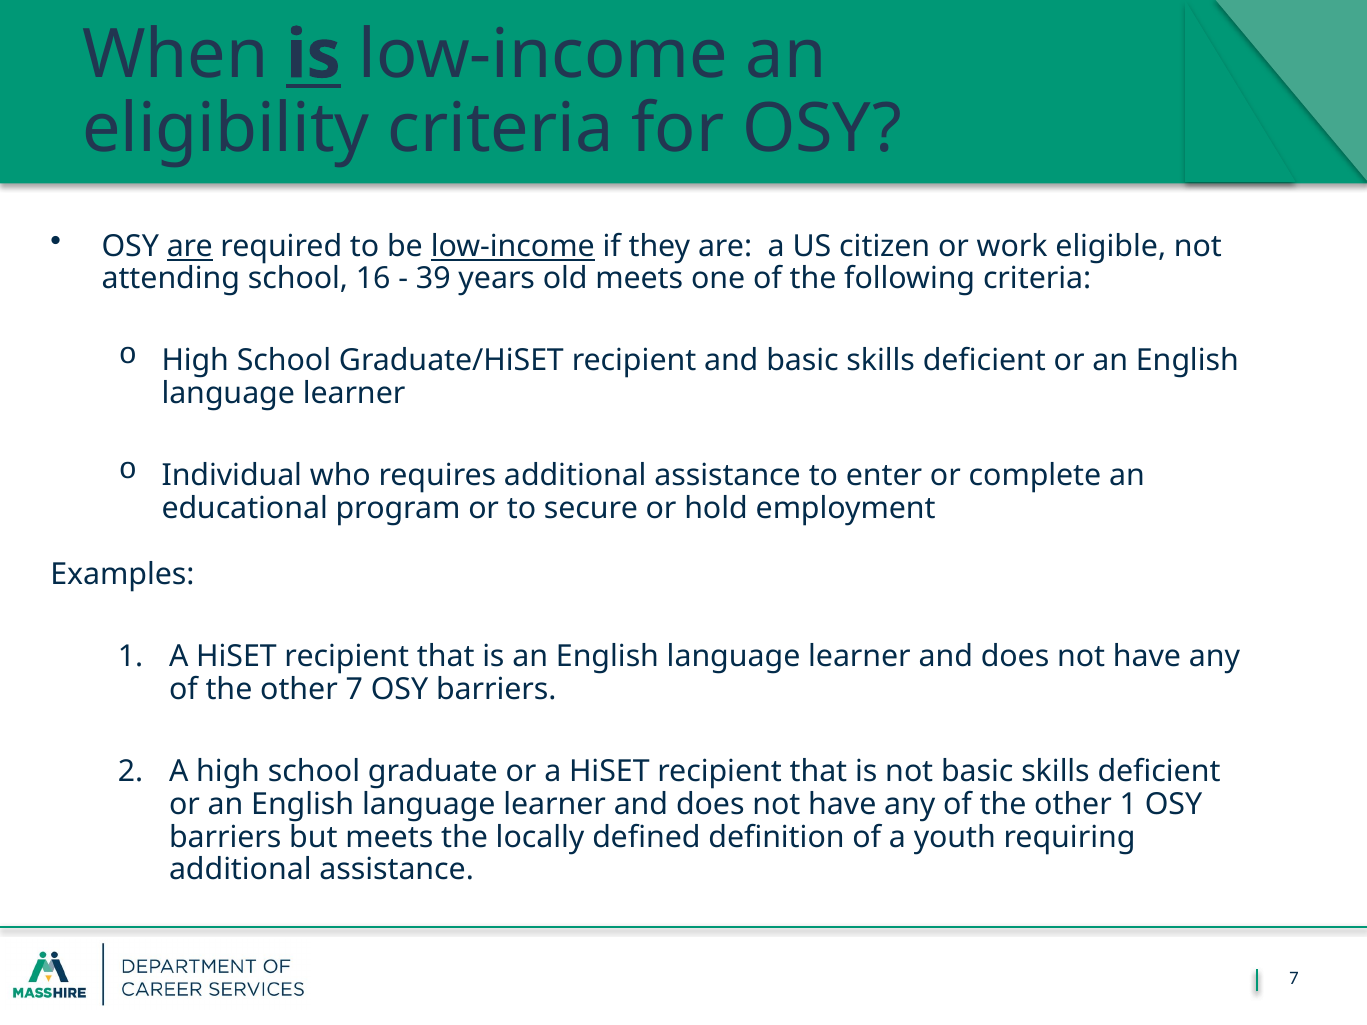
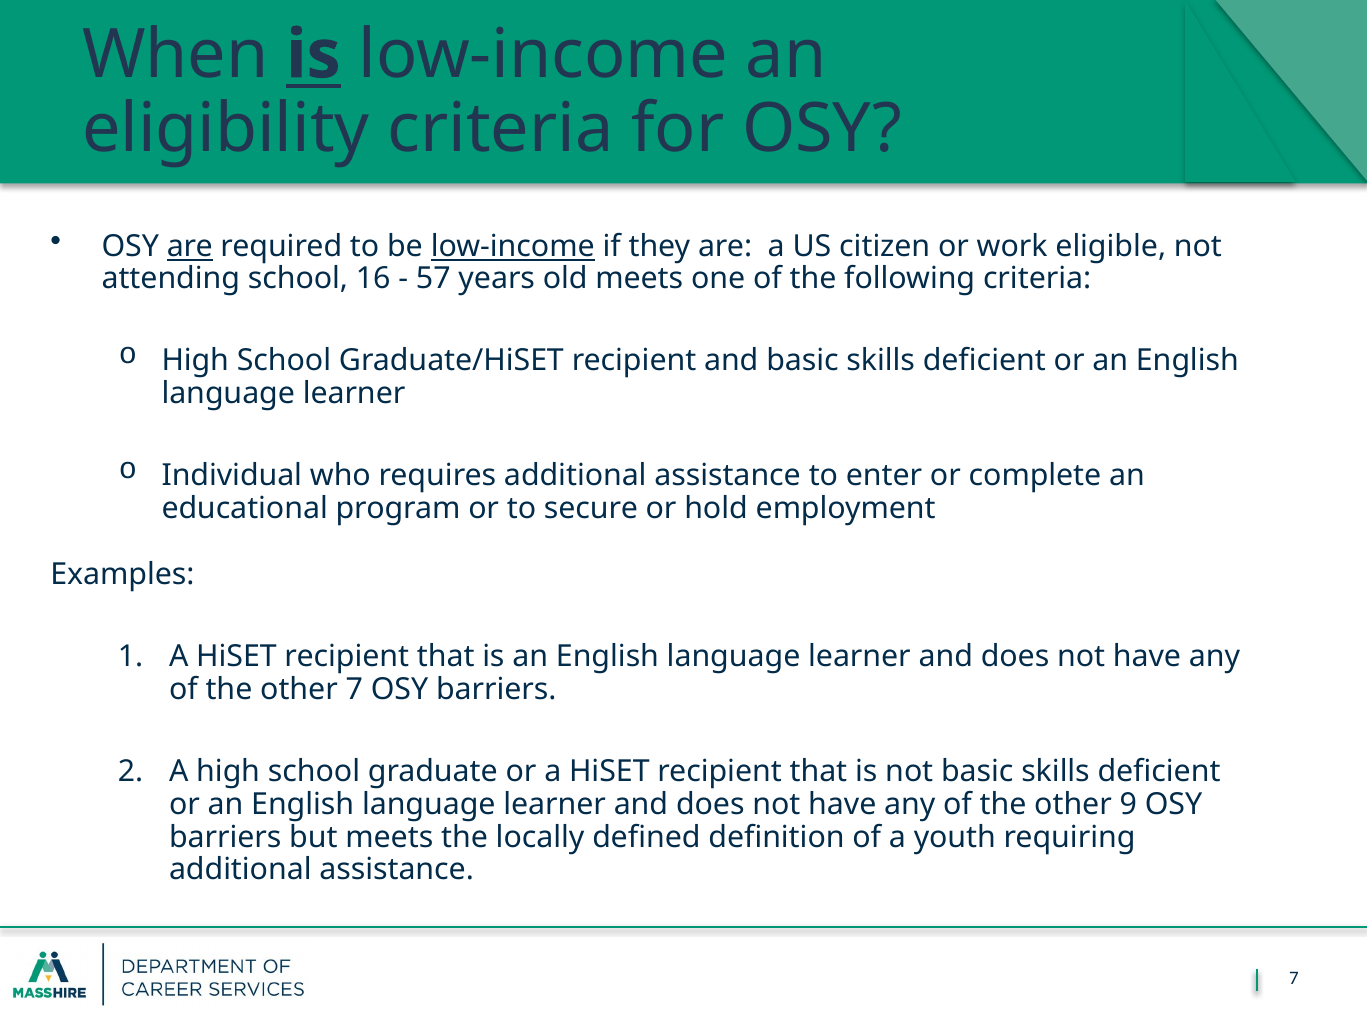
39: 39 -> 57 (433, 279)
other 1: 1 -> 9 (1128, 805)
